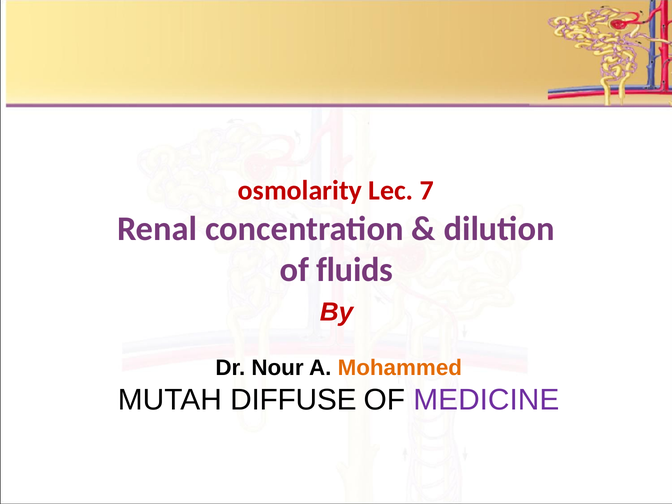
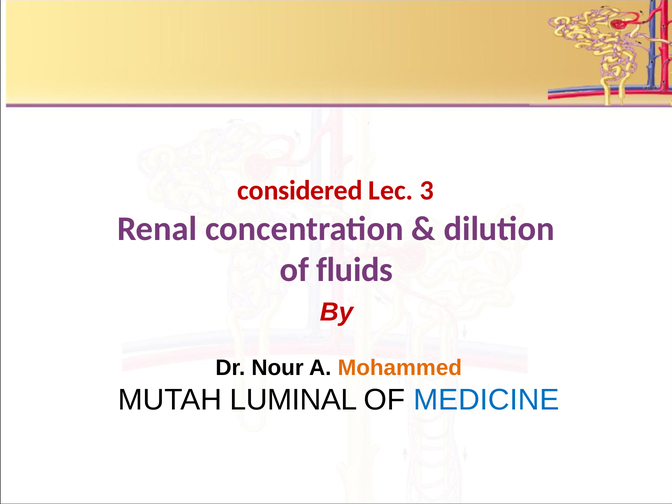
osmolarity: osmolarity -> considered (300, 191)
7: 7 -> 3 (427, 191)
DIFFUSE: DIFFUSE -> LUMINAL (293, 400)
MEDICINE colour: purple -> blue (486, 400)
